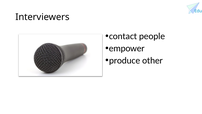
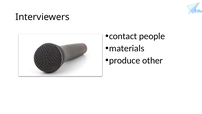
empower: empower -> materials (127, 48)
